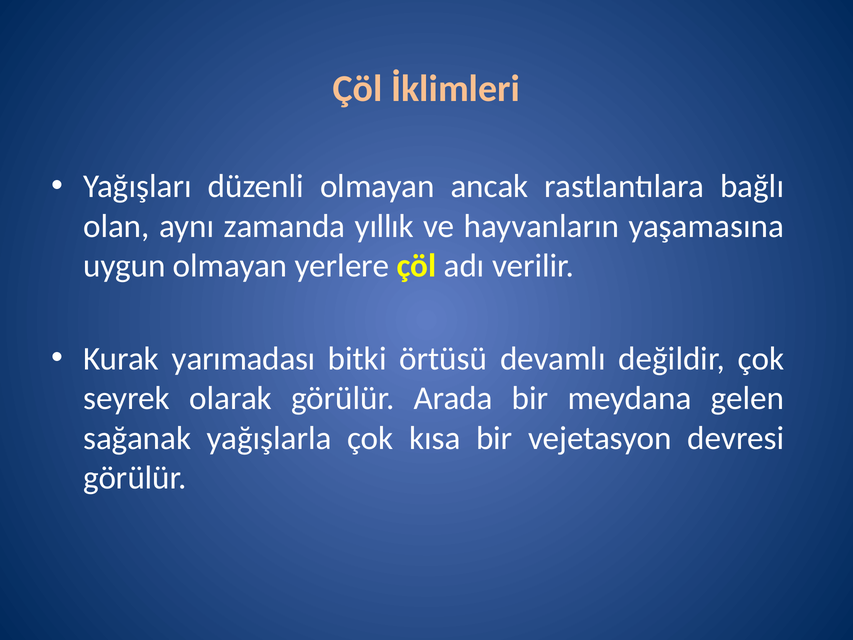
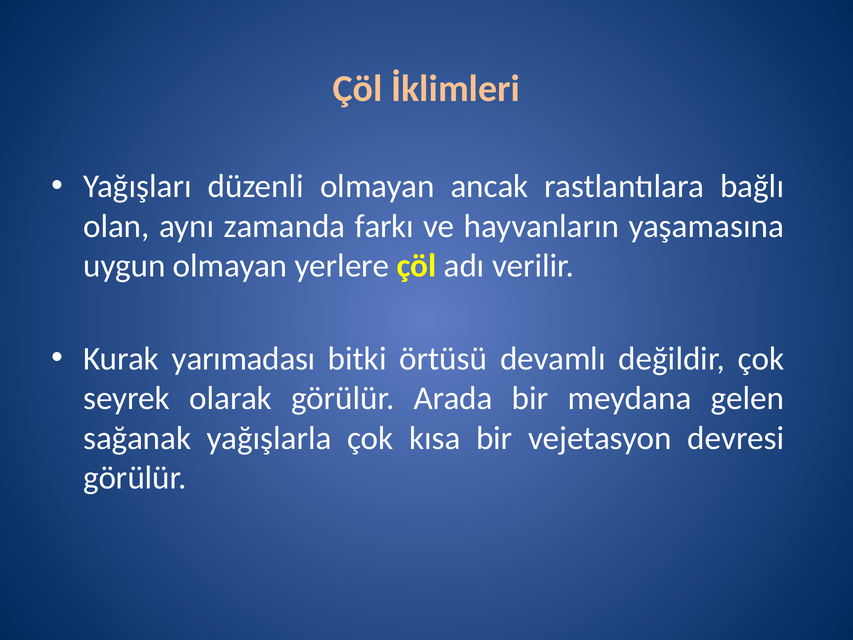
yıllık: yıllık -> farkı (384, 226)
